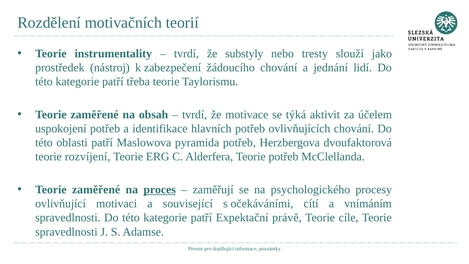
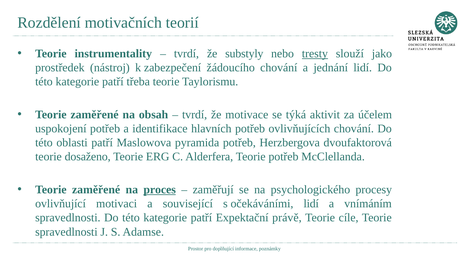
tresty underline: none -> present (315, 53)
rozvíjení: rozvíjení -> dosaženo (88, 157)
očekáváními cítí: cítí -> lidí (311, 204)
